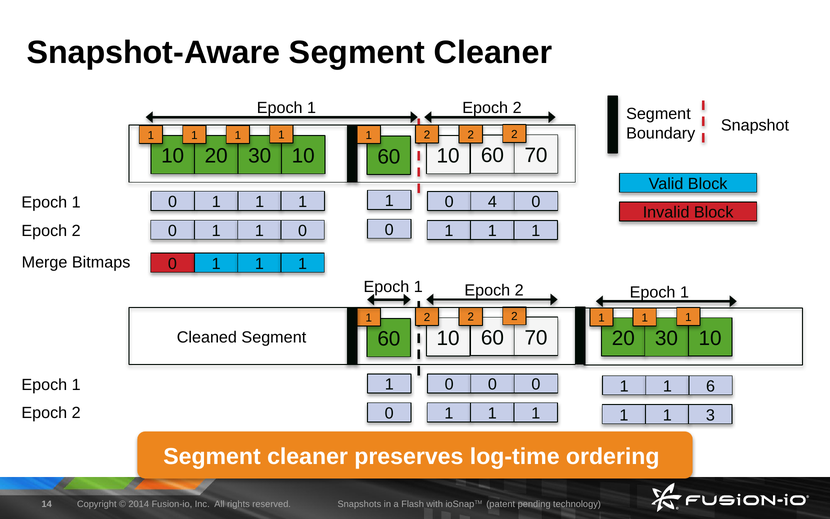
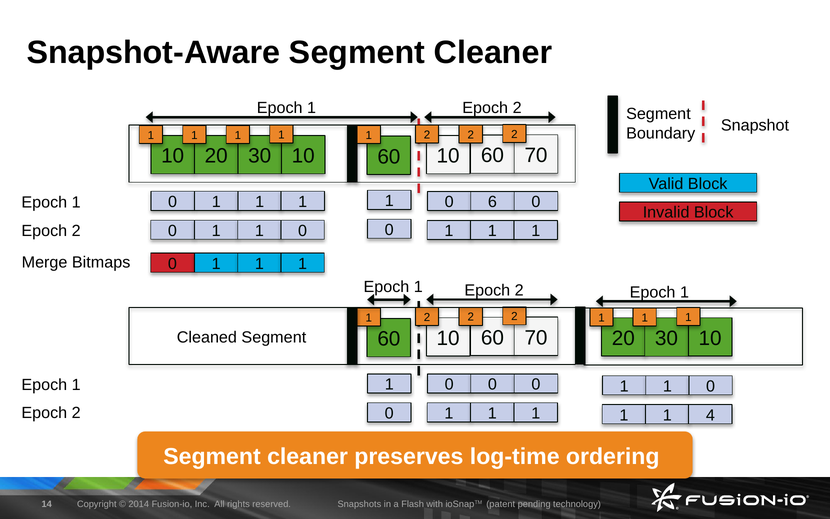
4: 4 -> 6 (492, 202)
6: 6 -> 0 (711, 386)
3: 3 -> 4 (710, 415)
